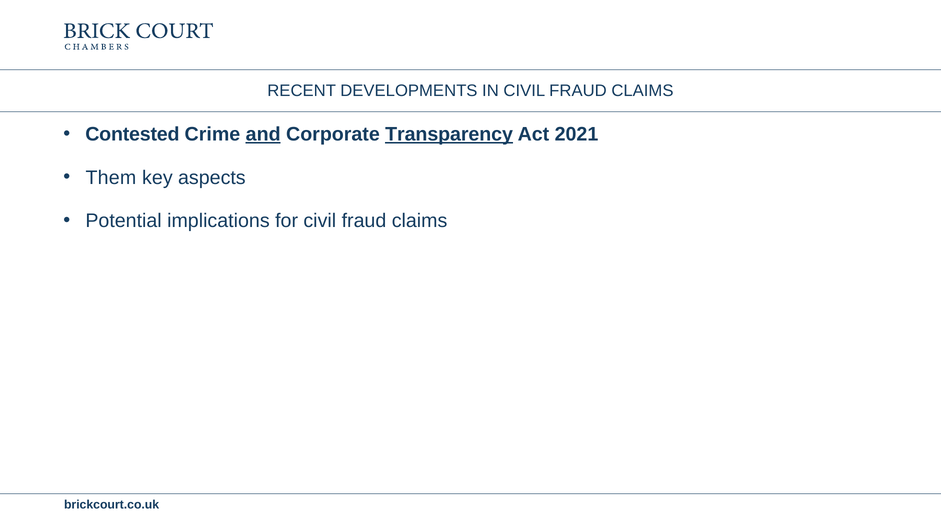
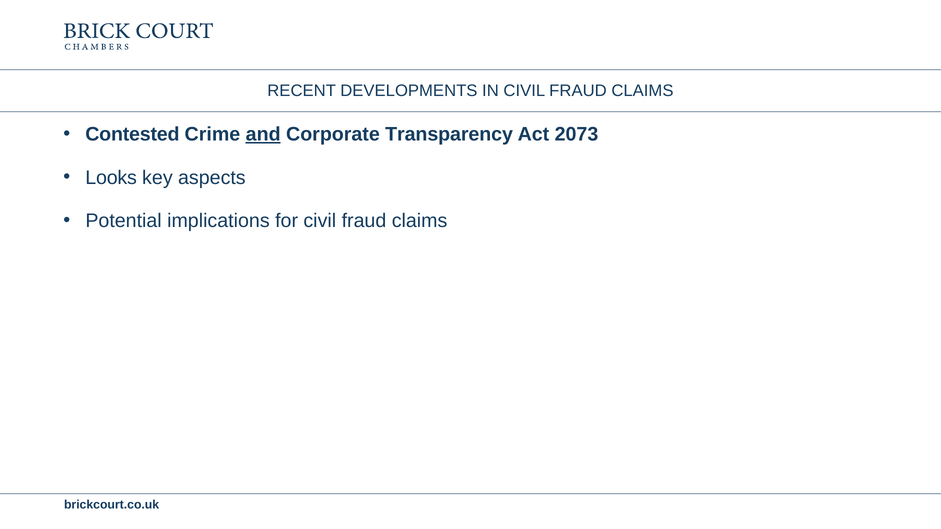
Transparency underline: present -> none (449, 134)
2021: 2021 -> 2073 (576, 134)
Them: Them -> Looks (111, 178)
